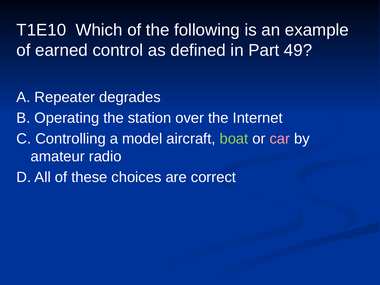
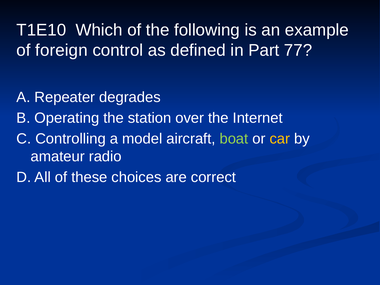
earned: earned -> foreign (61, 50)
49: 49 -> 77 (298, 50)
car colour: pink -> yellow (280, 139)
